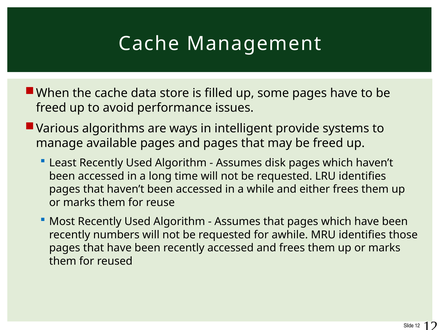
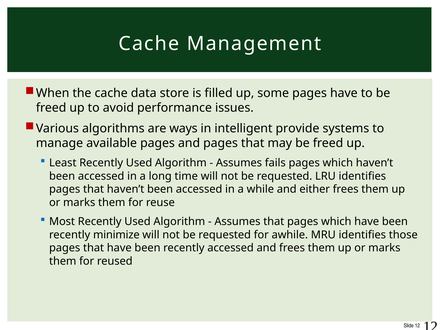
disk: disk -> fails (275, 163)
numbers: numbers -> minimize (116, 235)
